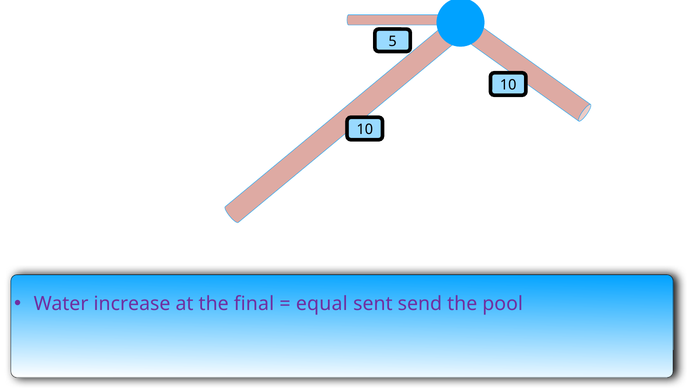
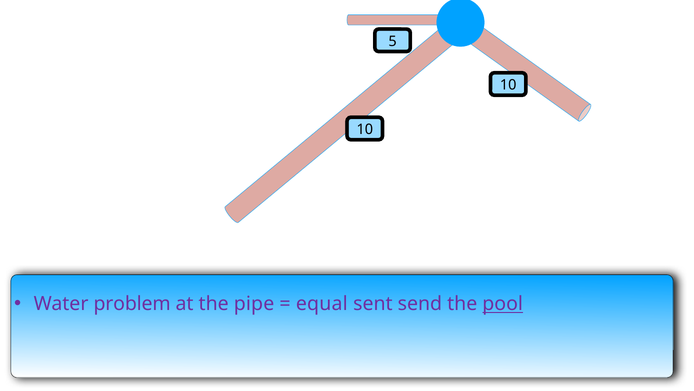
increase: increase -> problem (132, 304)
final: final -> pipe (254, 304)
pool underline: none -> present (503, 304)
